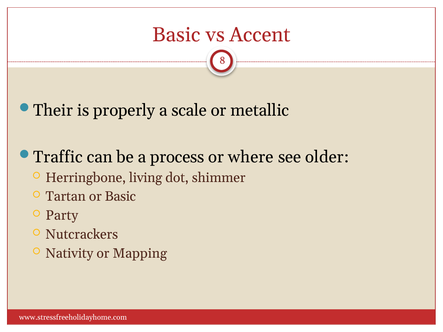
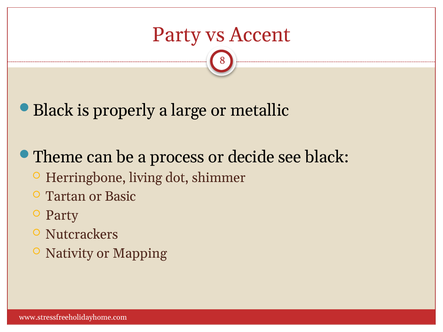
Basic: Basic -> Party (176, 35)
Their: Their -> Black (53, 111)
scale: scale -> large (189, 111)
Traffic: Traffic -> Theme (58, 157)
where: where -> decide (251, 157)
see older: older -> black (327, 157)
